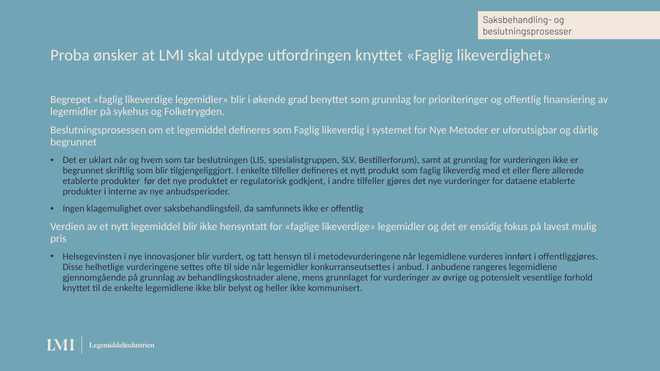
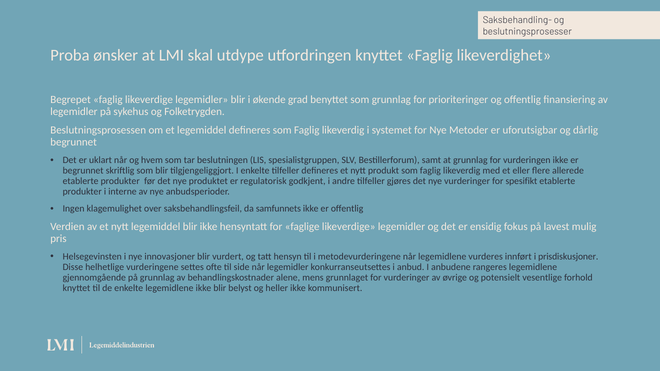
dataene: dataene -> spesifikt (521, 181)
offentliggjøres: offentliggjøres -> prisdiskusjoner (568, 257)
